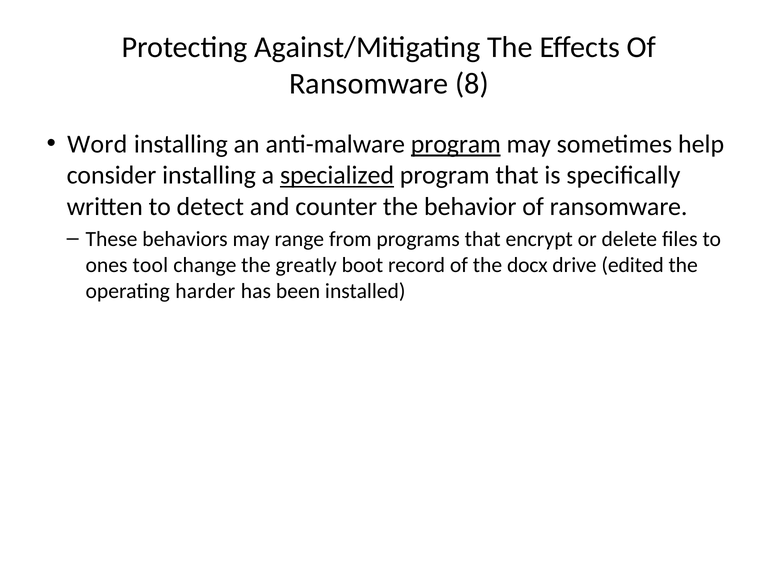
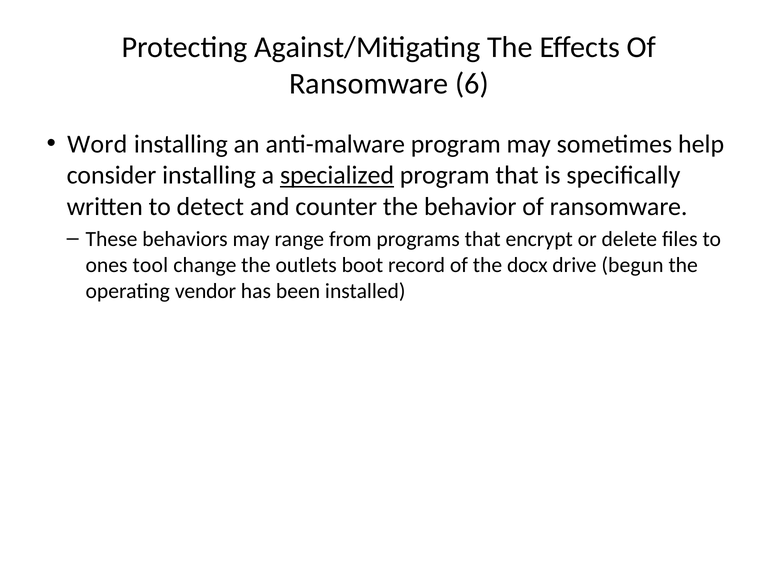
8: 8 -> 6 (472, 84)
program underline: present -> none (456, 144)
greatly: greatly -> outlets (306, 265)
edited: edited -> begun (632, 265)
harder: harder -> vendor (205, 291)
